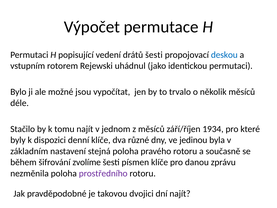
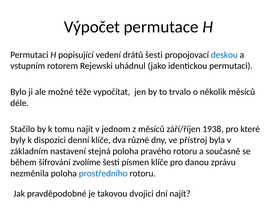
jsou: jsou -> téže (83, 92)
1934: 1934 -> 1938 (213, 129)
jedinou: jedinou -> přístroj (193, 140)
prostředního colour: purple -> blue (103, 173)
